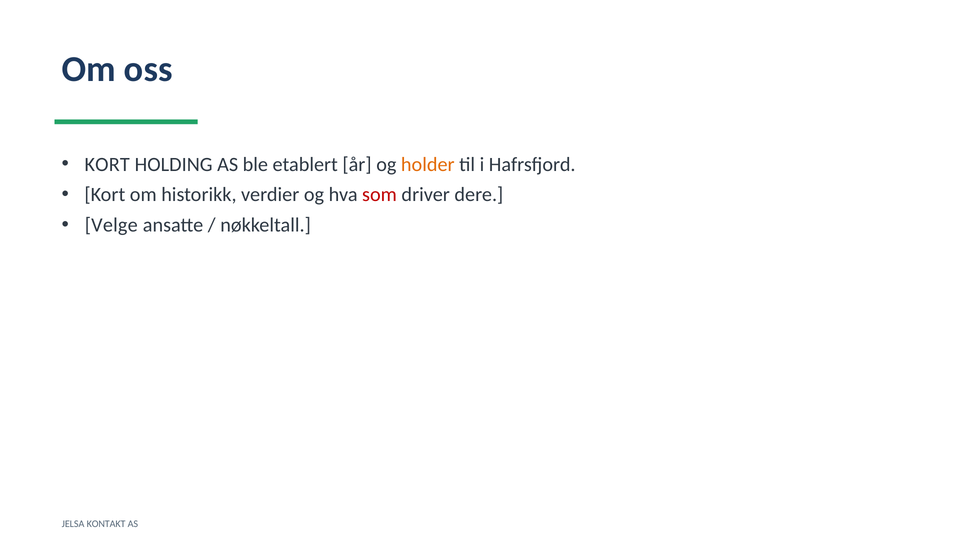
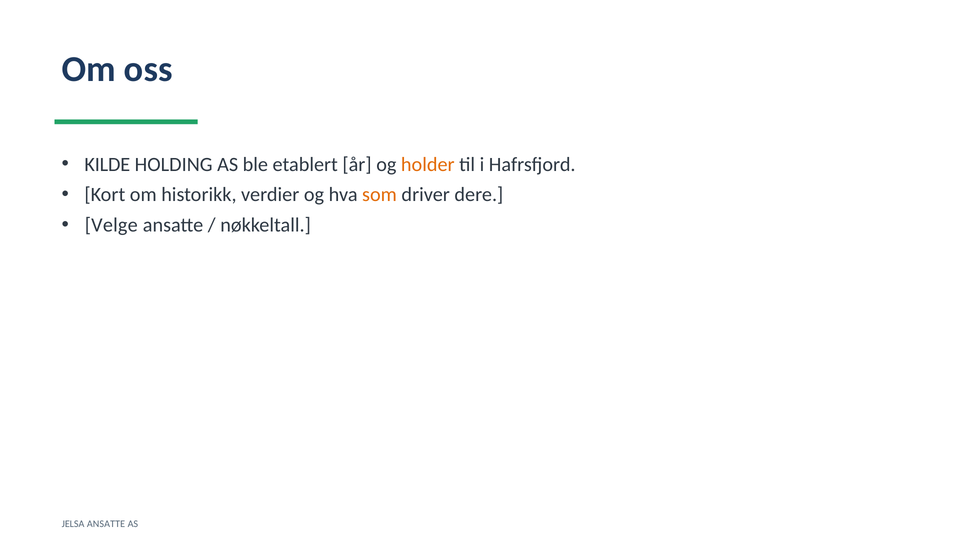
KORT: KORT -> KILDE (107, 164)
som colour: red -> orange (379, 195)
JELSA KONTAKT: KONTAKT -> ANSATTE (106, 524)
